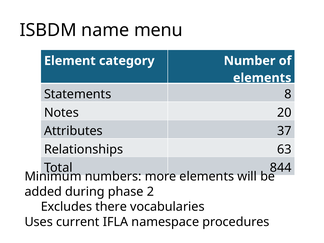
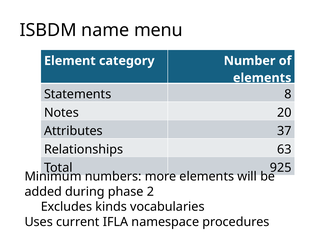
844: 844 -> 925 (281, 168)
there: there -> kinds (111, 207)
